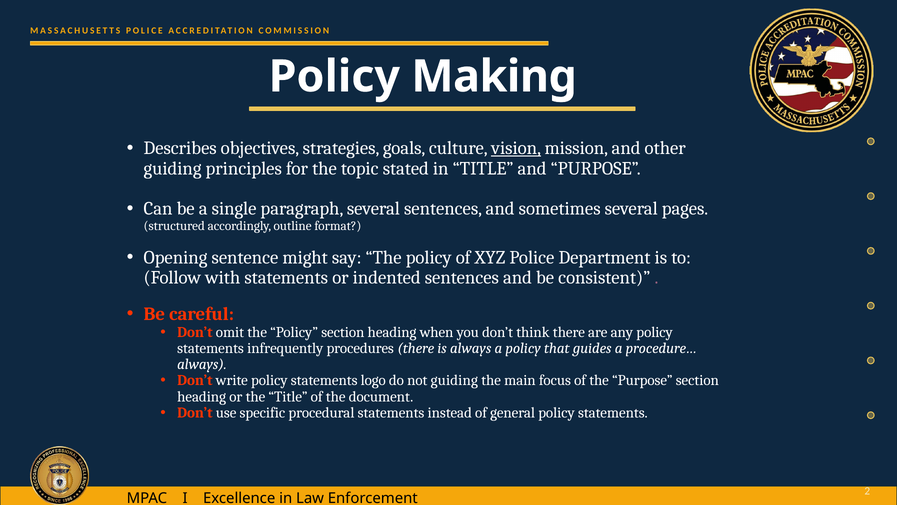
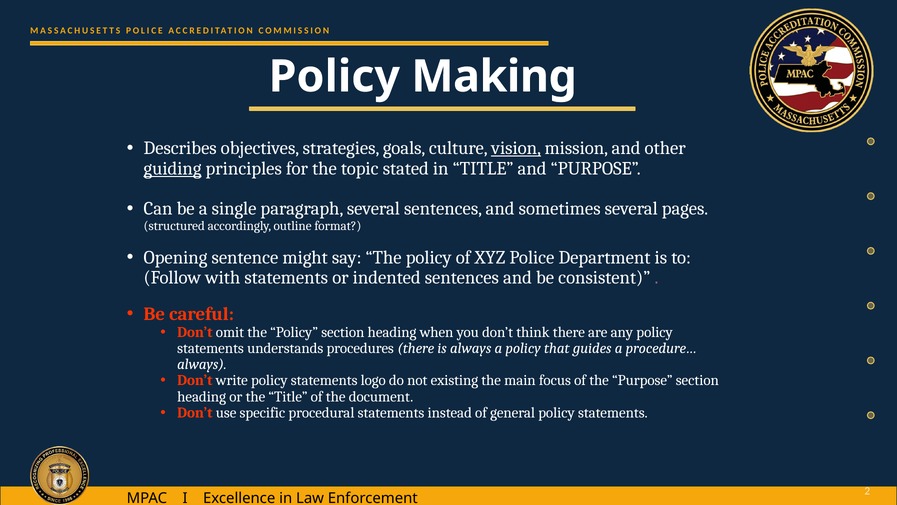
guiding underline: none -> present (173, 168)
infrequently: infrequently -> understands (285, 348)
not guiding: guiding -> existing (454, 380)
